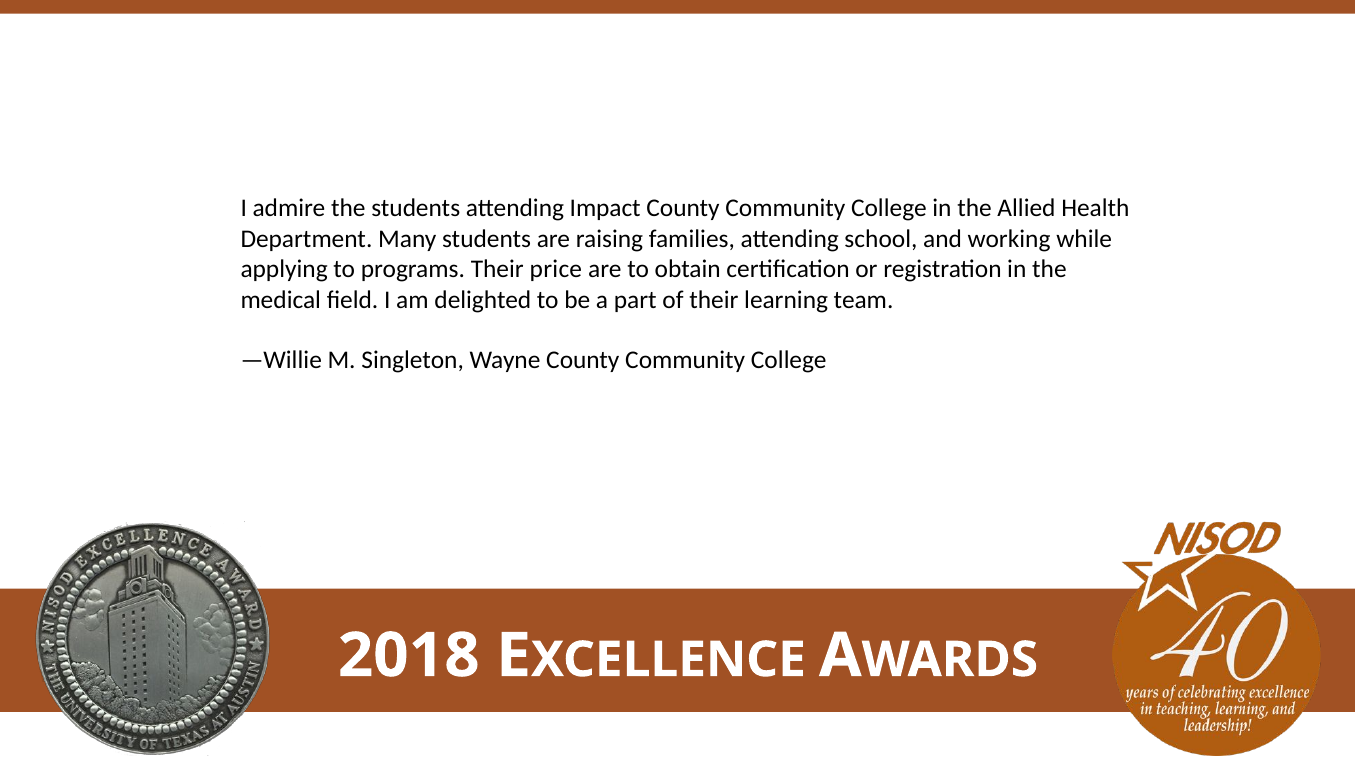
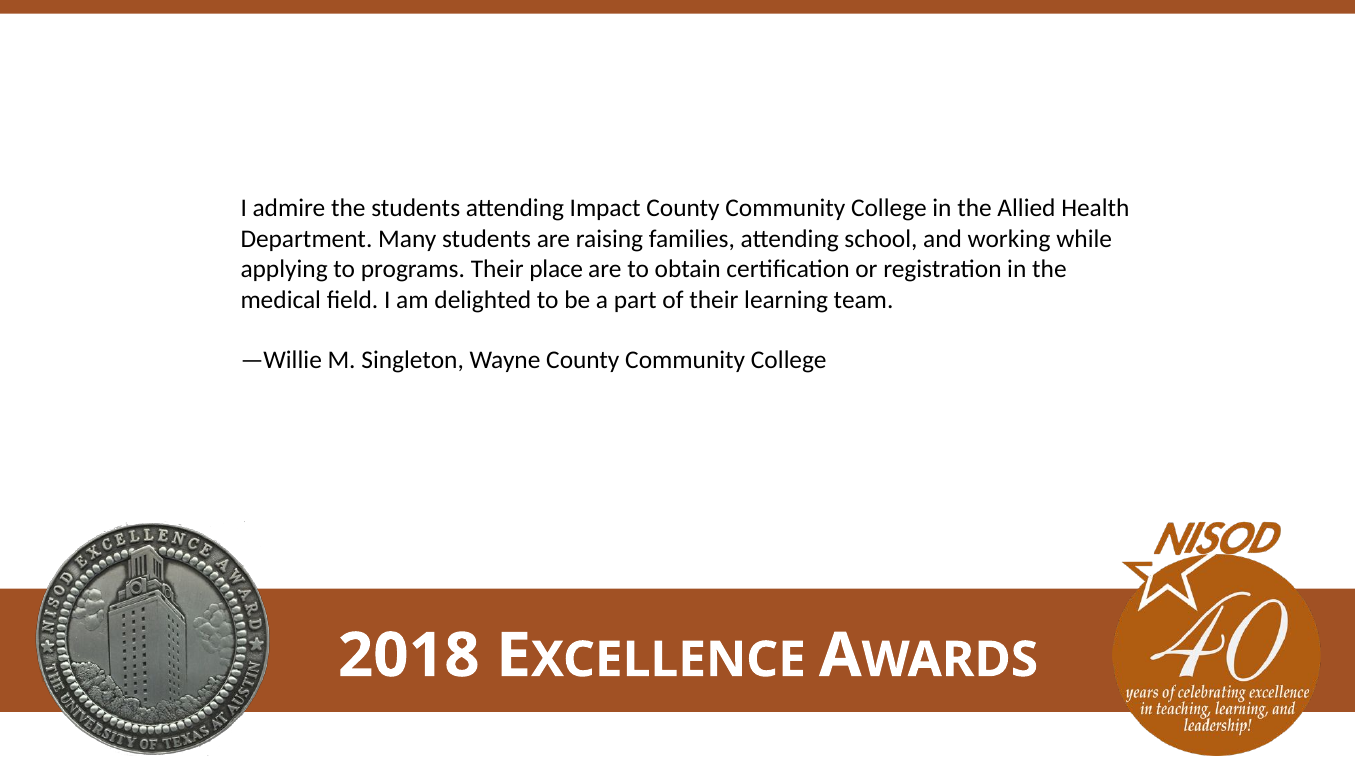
price: price -> place (556, 269)
